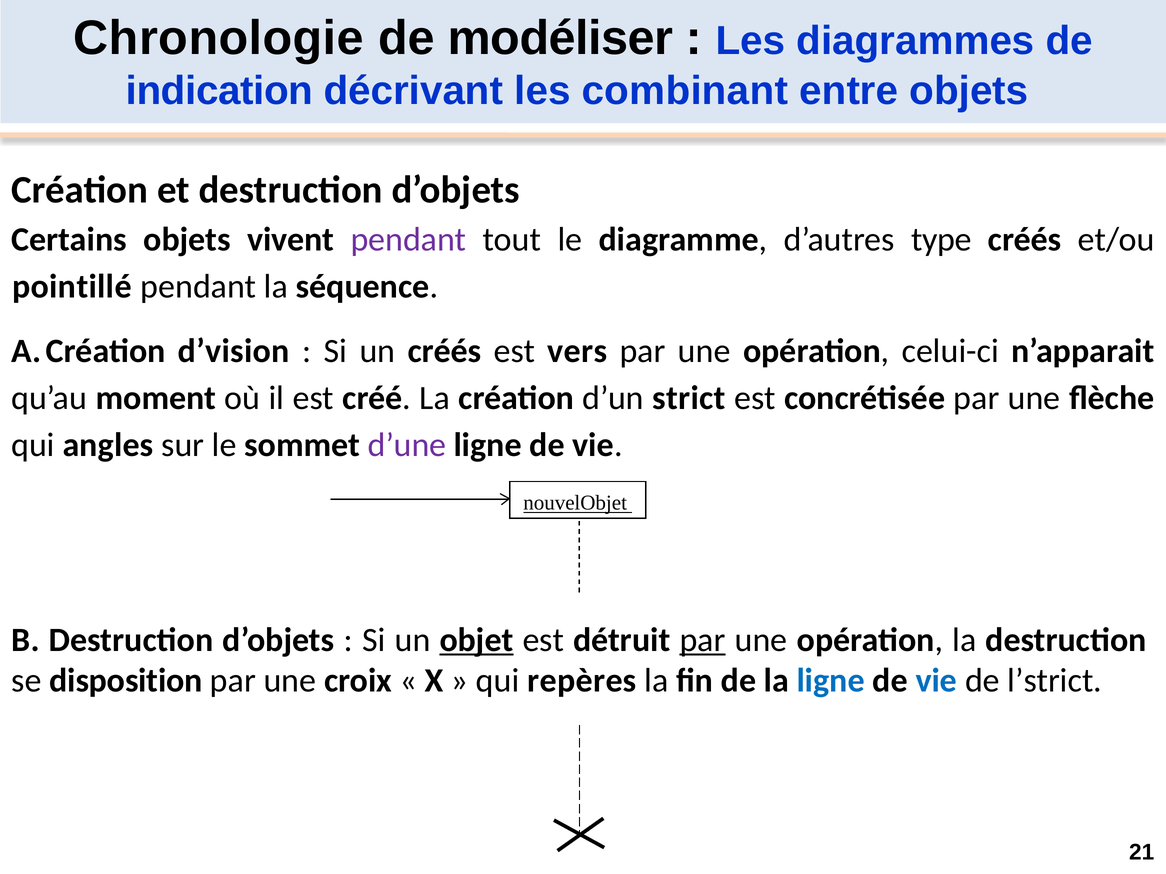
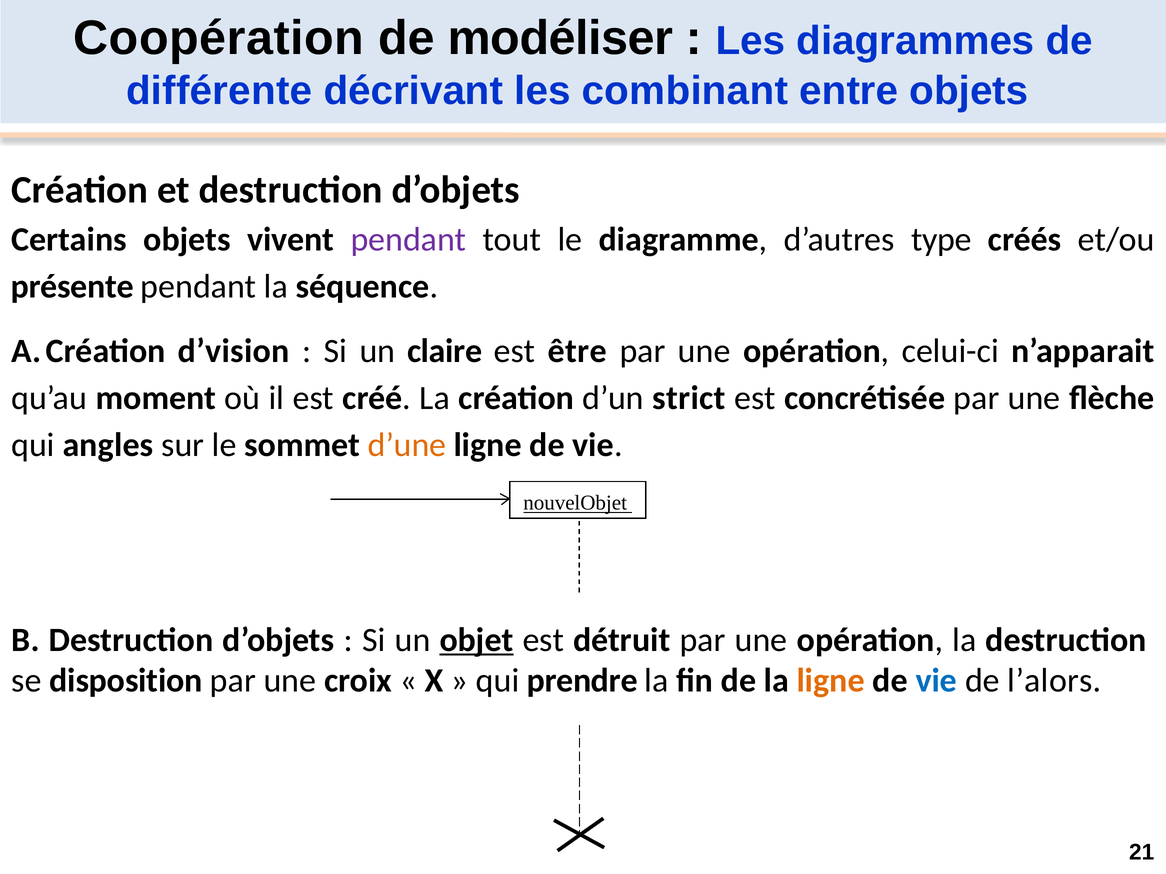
Chronologie: Chronologie -> Coopération (219, 38)
indication: indication -> différente (219, 91)
pointillé: pointillé -> présente (72, 287)
un créés: créés -> claire (445, 351)
vers: vers -> être (577, 351)
d’une colour: purple -> orange (407, 445)
par underline: present -> none (703, 640)
repères: repères -> prendre (582, 681)
ligne colour: blue -> orange (831, 681)
l’strict: l’strict -> l’alors (1055, 681)
